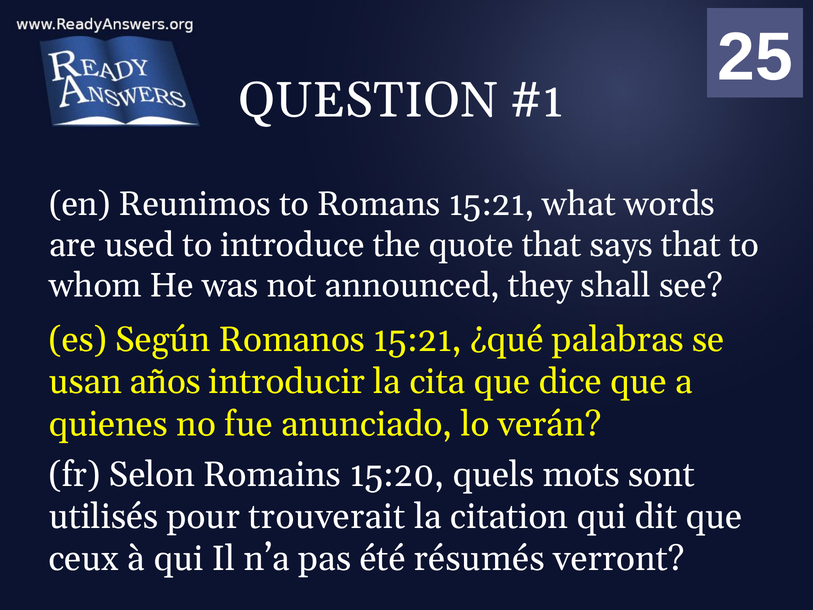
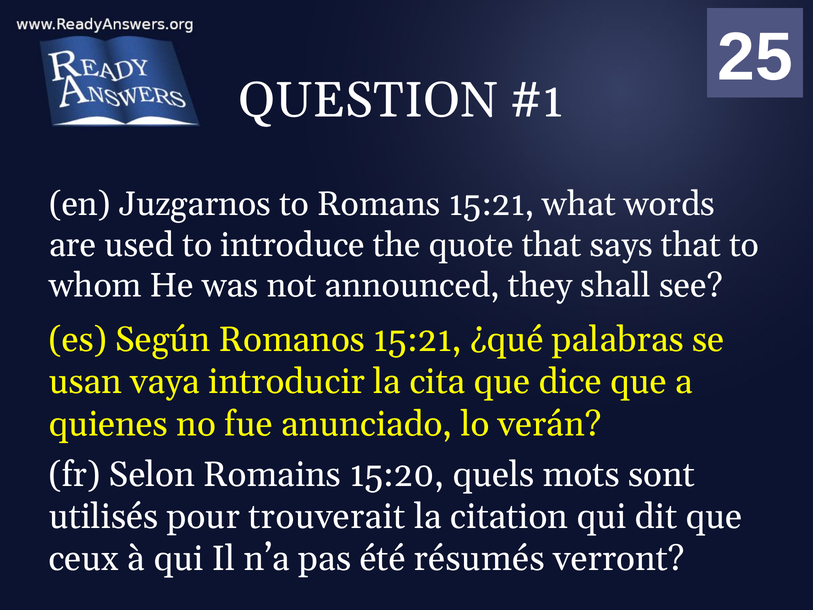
Reunimos: Reunimos -> Juzgarnos (195, 204)
años: años -> vaya (165, 382)
